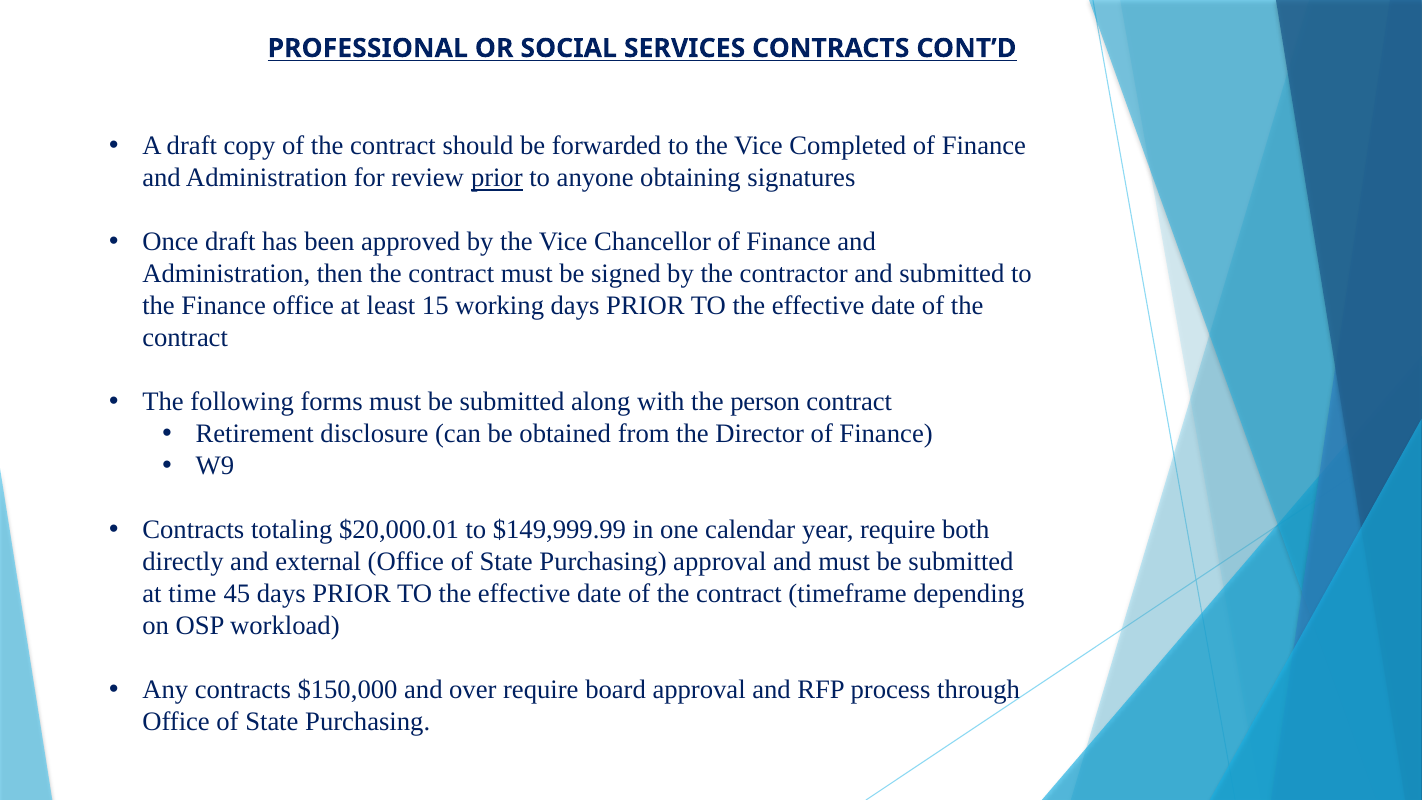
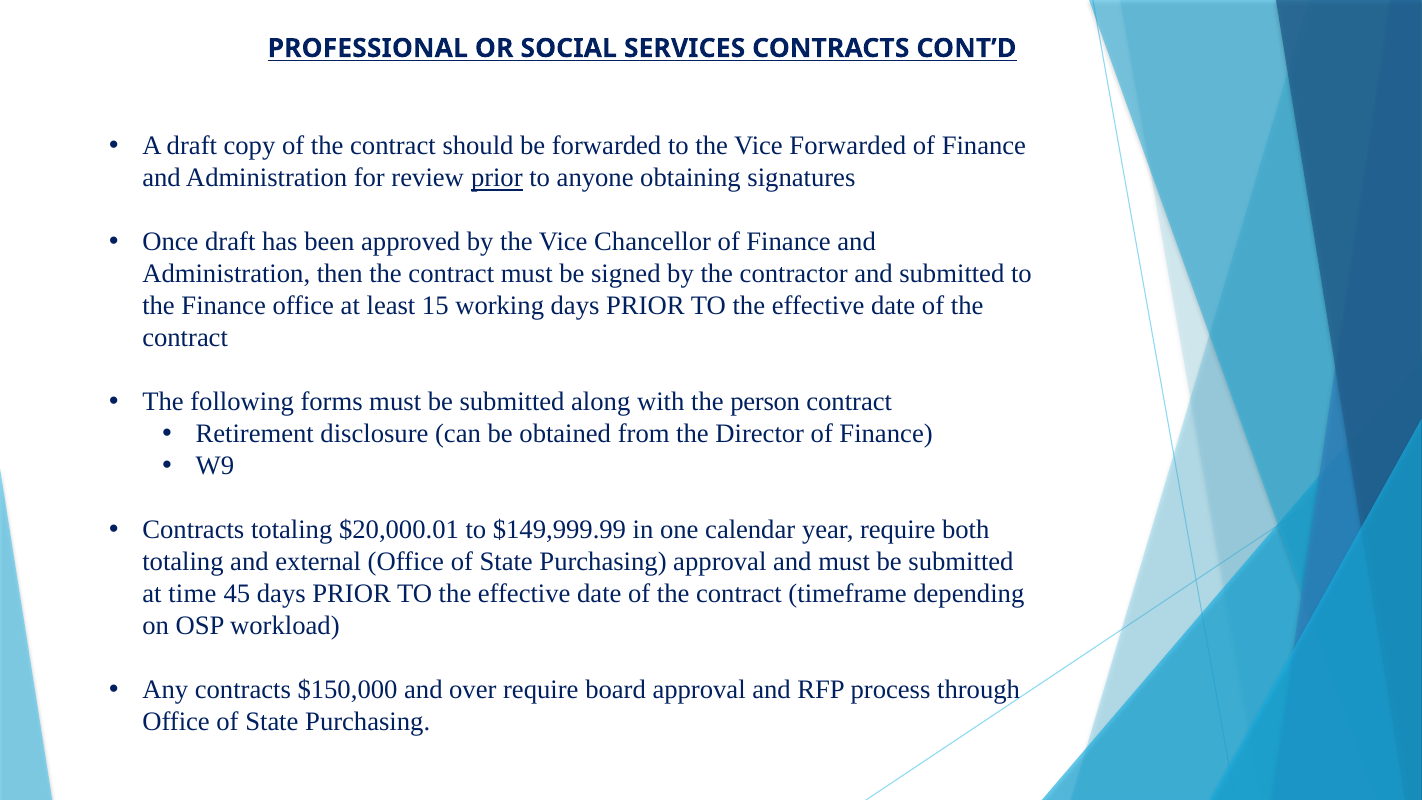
Vice Completed: Completed -> Forwarded (848, 146)
directly: directly -> totaling (183, 562)
